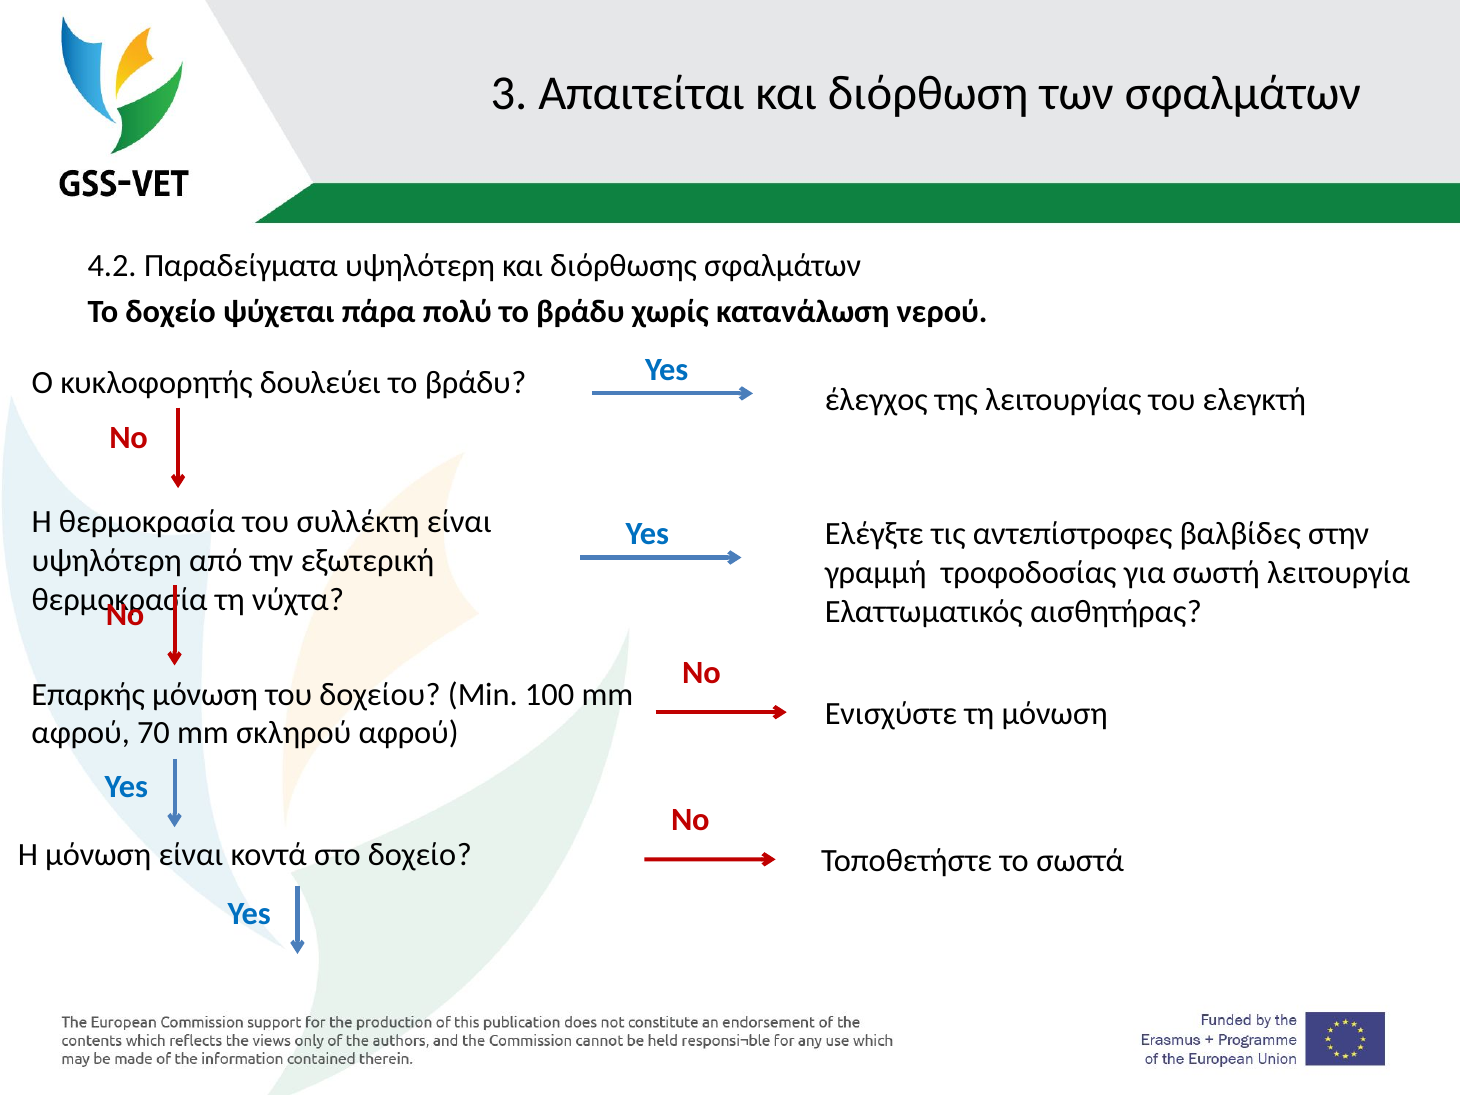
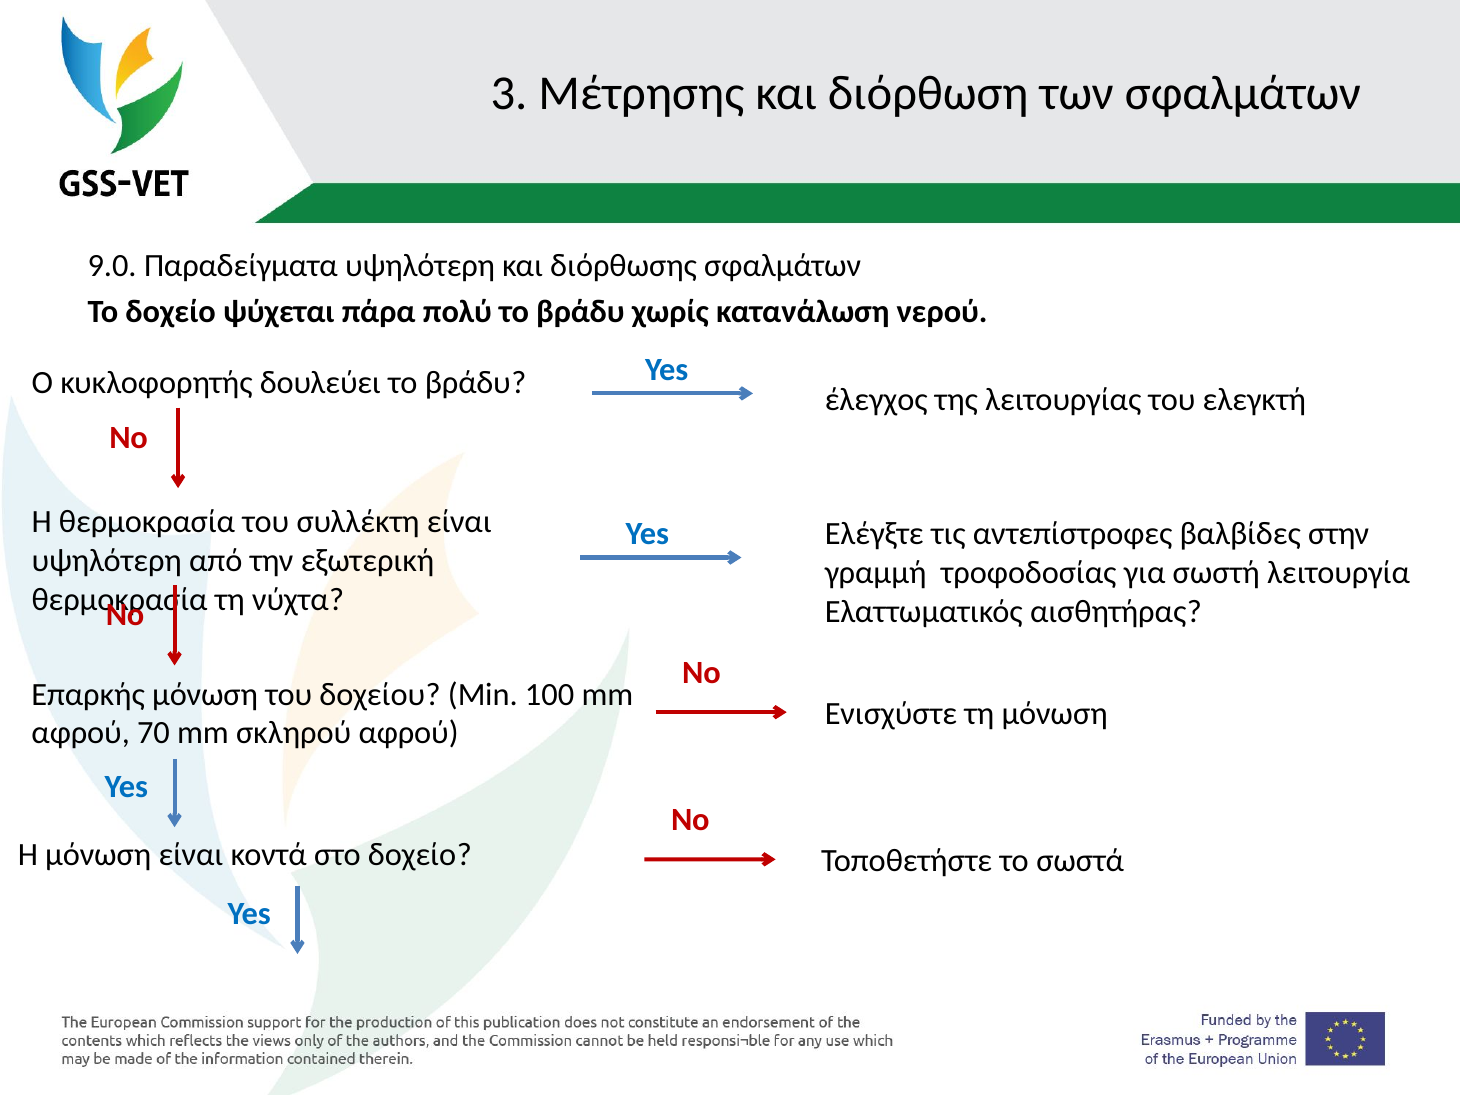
Απαιτείται: Απαιτείται -> Μέτρησης (641, 93)
4.2: 4.2 -> 9.0 (112, 266)
